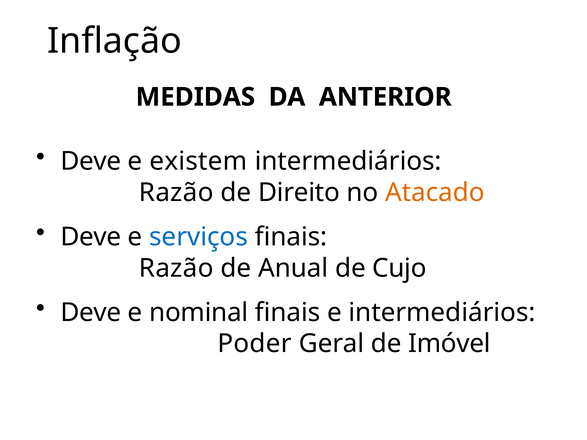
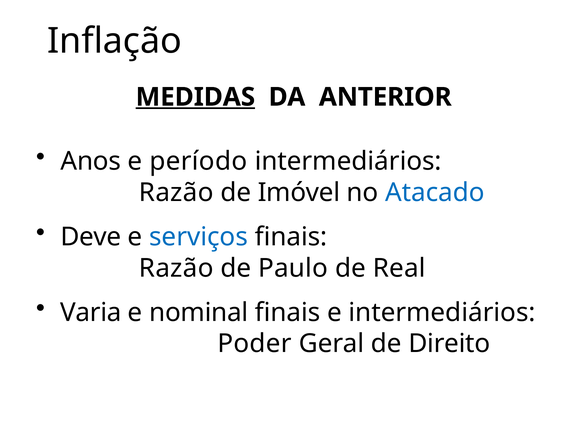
MEDIDAS underline: none -> present (195, 97)
Deve: Deve -> Anos (91, 161)
existem: existem -> período (198, 161)
Direito: Direito -> Imóvel (299, 193)
Atacado colour: orange -> blue (435, 193)
Anual: Anual -> Paulo (293, 268)
Cujo: Cujo -> Real (399, 268)
Deve: Deve -> Varia (91, 313)
Imóvel: Imóvel -> Direito (449, 344)
